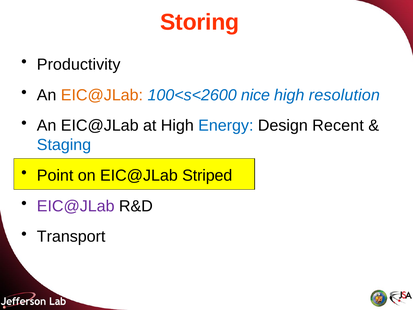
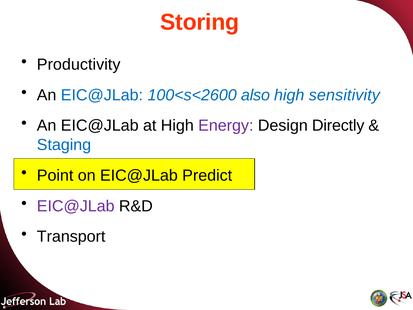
EIC@JLab colour: orange -> blue (102, 95)
nice: nice -> also (255, 95)
resolution: resolution -> sensitivity (344, 95)
Energy colour: blue -> purple (226, 126)
Recent: Recent -> Directly (338, 126)
Striped: Striped -> Predict (207, 175)
